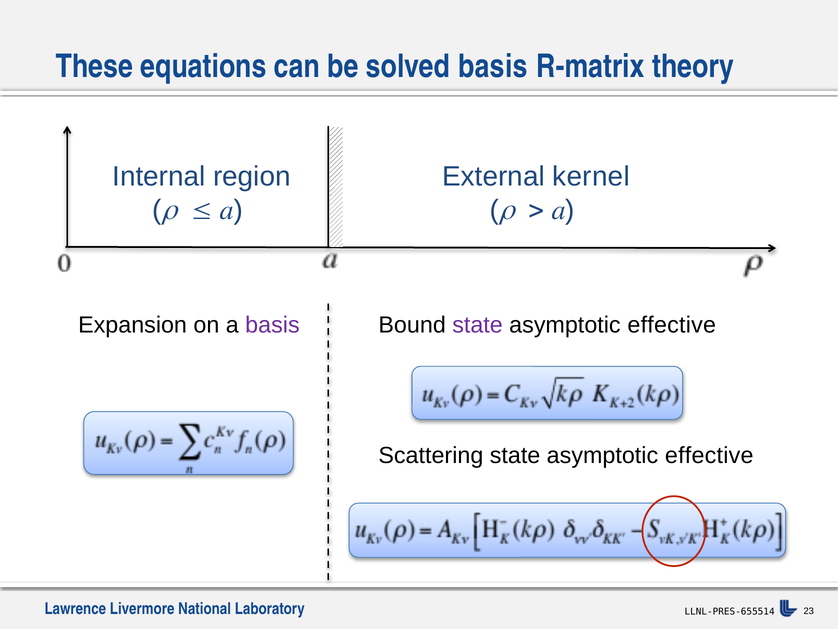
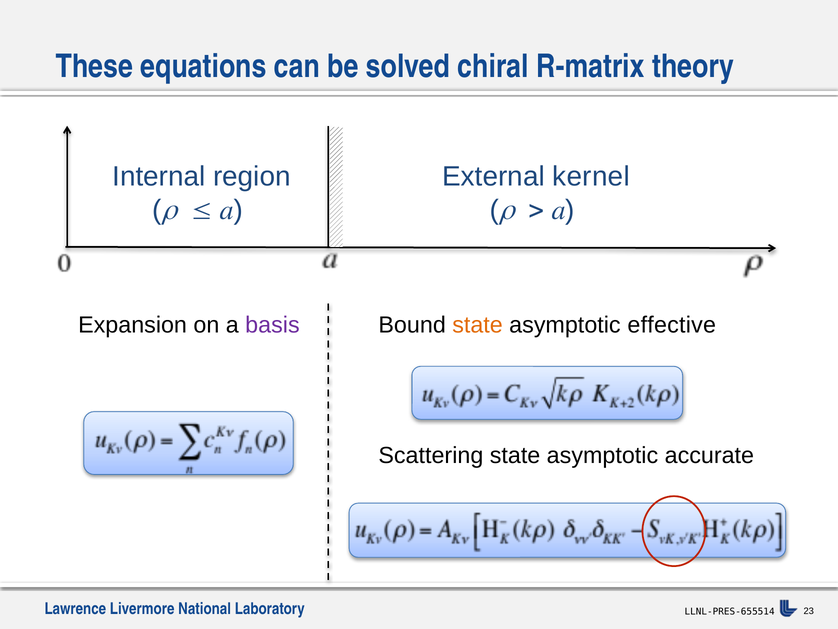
solved basis: basis -> chiral (493, 67)
state colour: purple -> orange (478, 325)
Scattering state asymptotic effective: effective -> accurate (709, 455)
